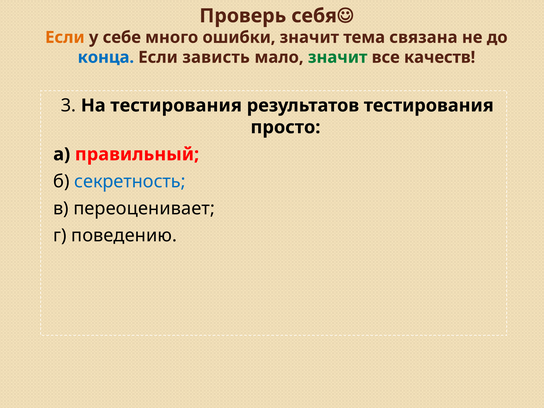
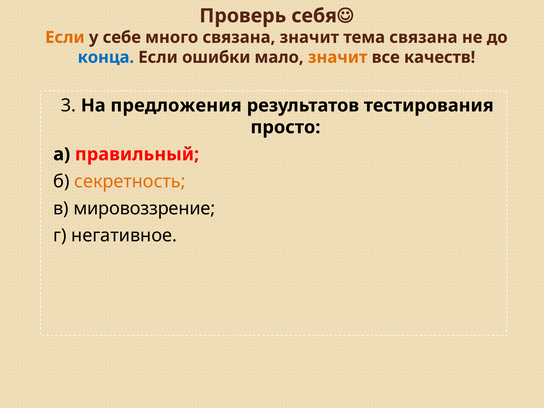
много ошибки: ошибки -> связана (239, 37)
зависть: зависть -> ошибки (216, 57)
значит colour: green -> orange (338, 57)
На тестирования: тестирования -> предложения (176, 105)
секретность colour: blue -> orange (130, 181)
переоценивает: переоценивает -> мировоззрение (144, 208)
поведению: поведению -> негативное (124, 235)
